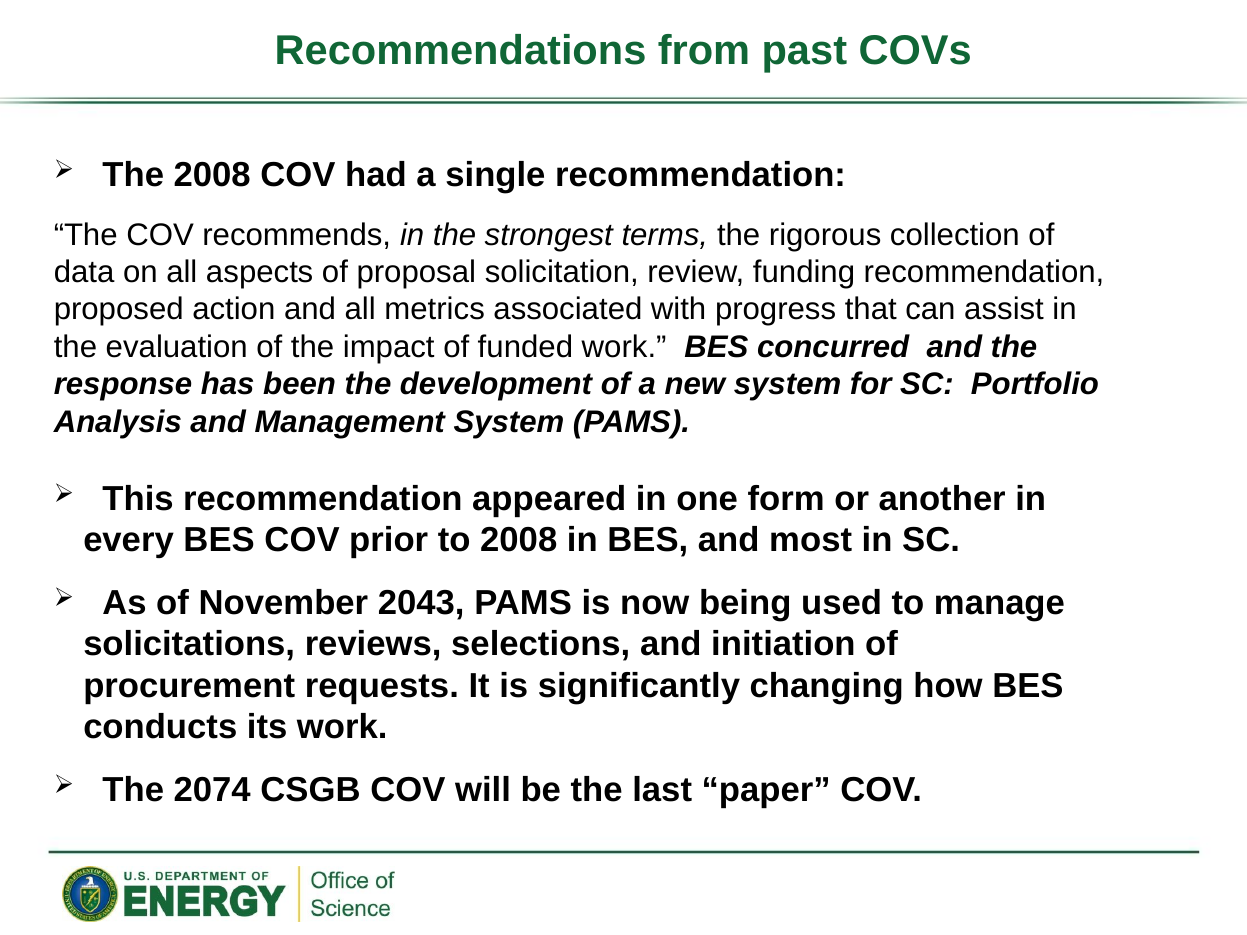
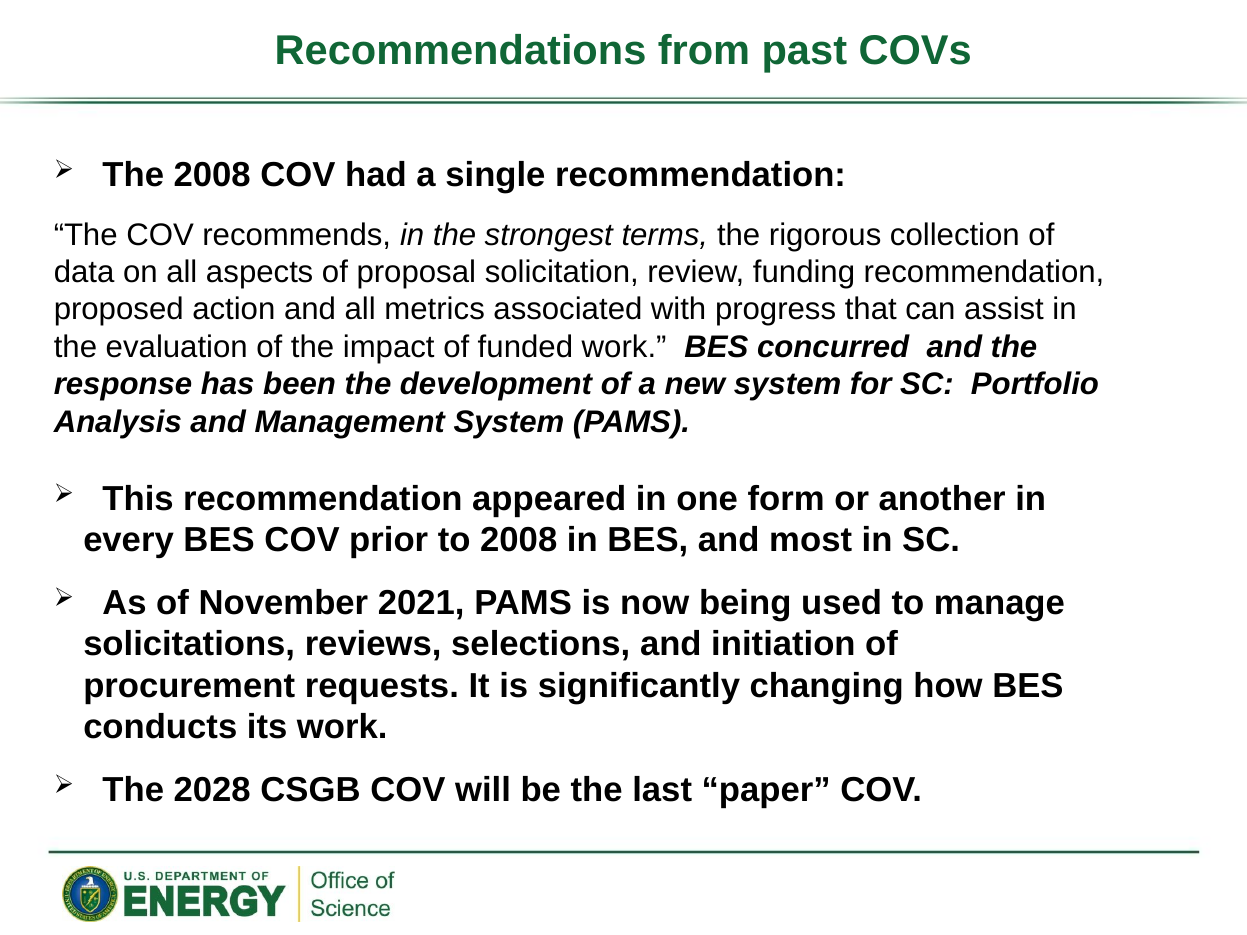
2043: 2043 -> 2021 (421, 603)
2074: 2074 -> 2028 (212, 790)
